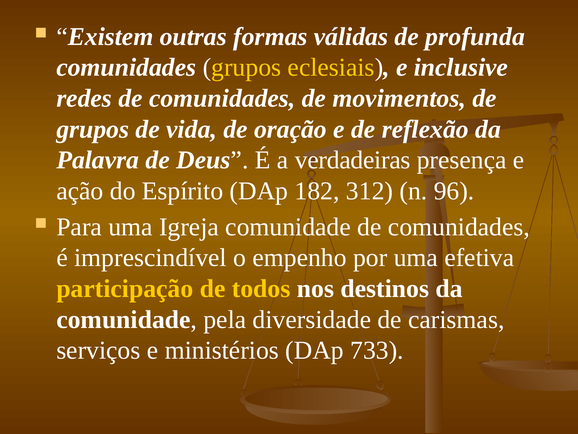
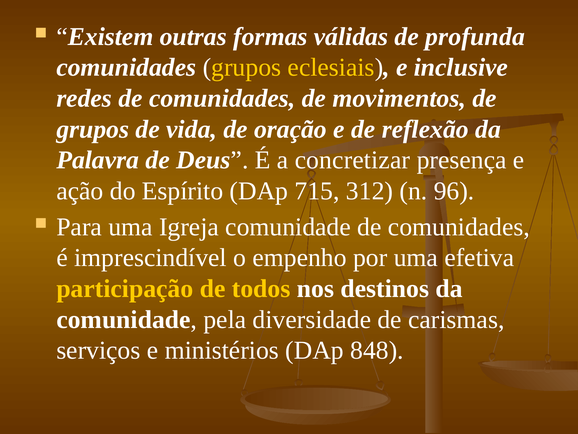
verdadeiras: verdadeiras -> concretizar (352, 160)
182: 182 -> 715 (317, 191)
733: 733 -> 848 (377, 350)
